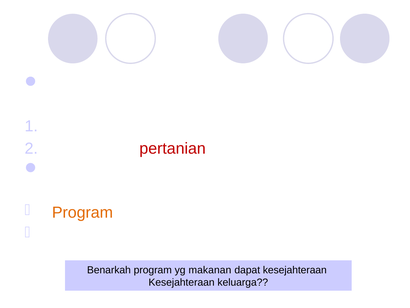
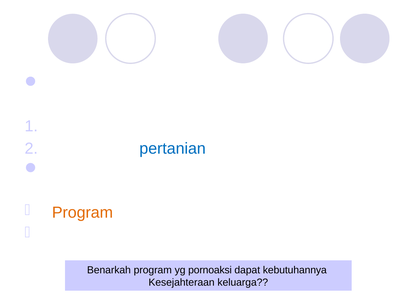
pertanian colour: red -> blue (173, 148)
makanan: makanan -> pornoaksi (210, 270)
dapat kesejahteraan: kesejahteraan -> kebutuhannya (295, 270)
